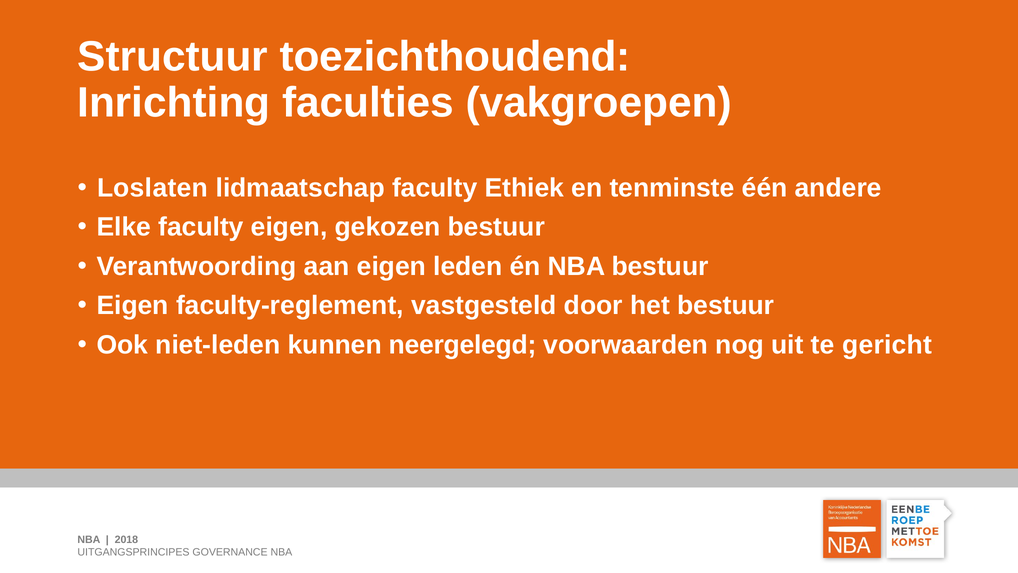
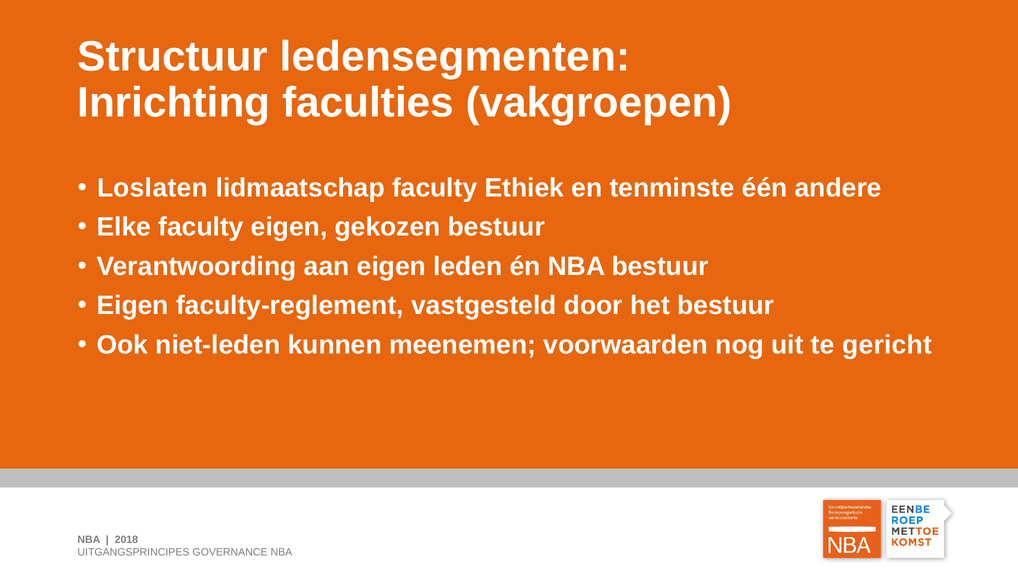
toezichthoudend: toezichthoudend -> ledensegmenten (455, 57)
neergelegd: neergelegd -> meenemen (463, 345)
